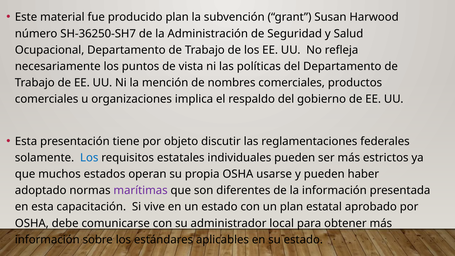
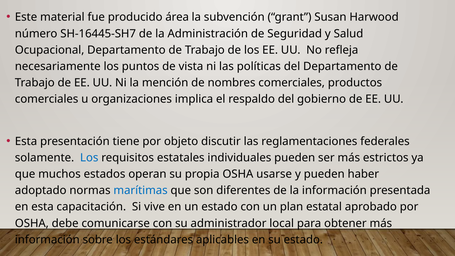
producido plan: plan -> área (177, 17)
SH-36250-SH7: SH-36250-SH7 -> SH-16445-SH7 (98, 34)
marítimas colour: purple -> blue (141, 190)
